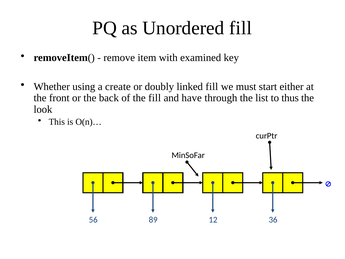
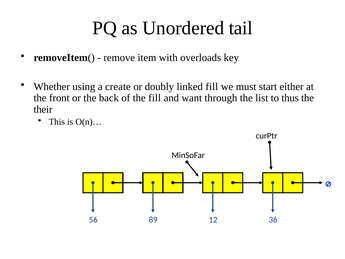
Unordered fill: fill -> tail (241, 28)
examined: examined -> overloads (201, 58)
have: have -> want (192, 98)
look: look -> their (43, 109)
